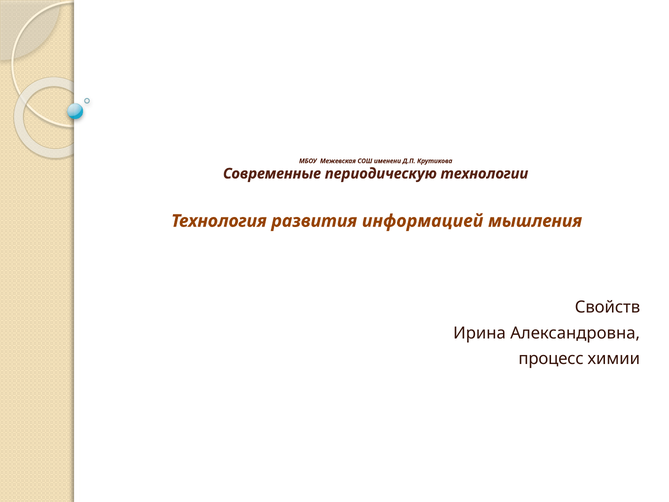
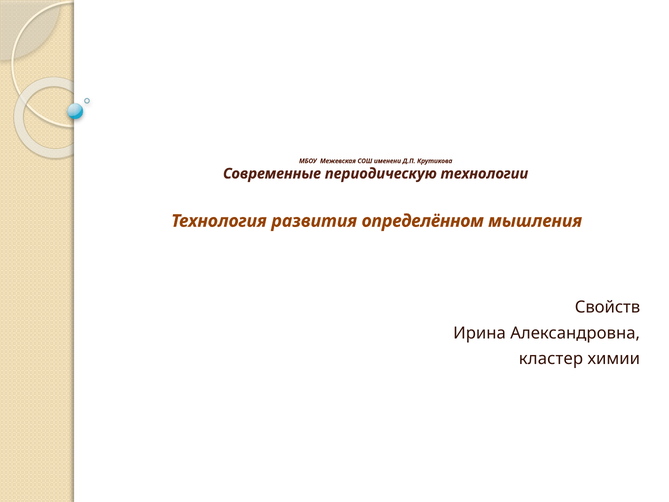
информацией: информацией -> определённом (423, 221)
процесс: процесс -> кластер (551, 359)
